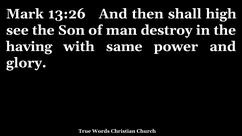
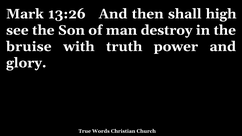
having: having -> bruise (29, 47)
same: same -> truth (124, 47)
